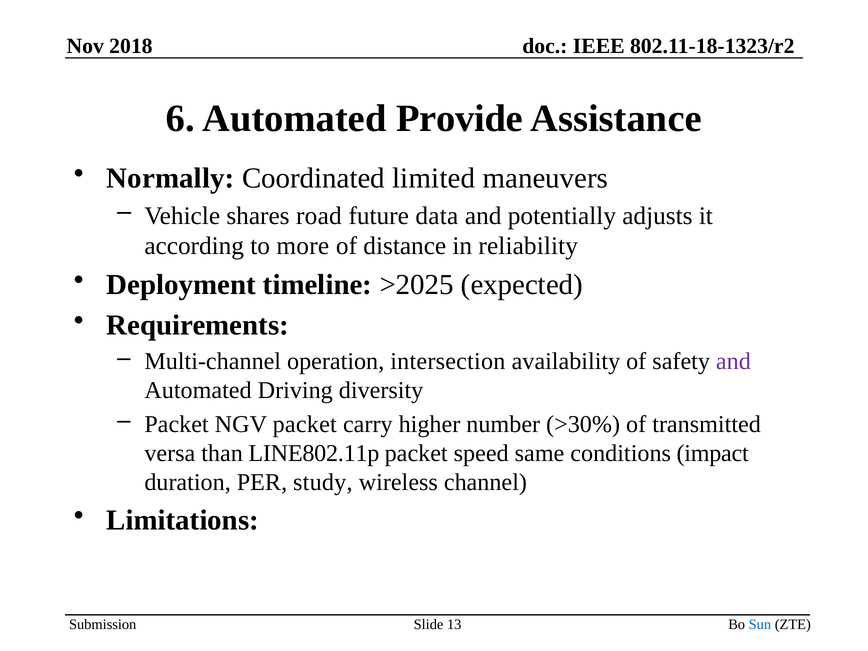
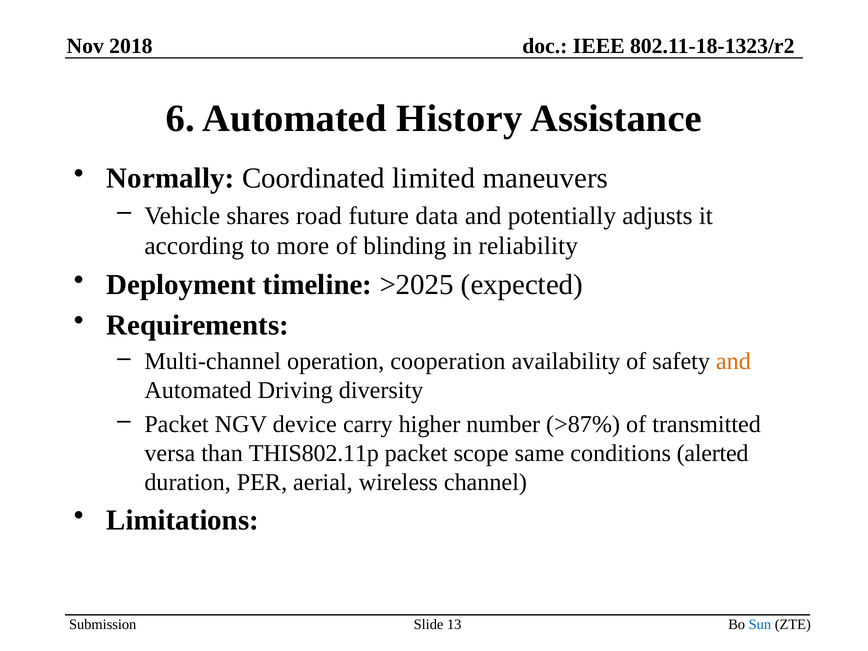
Provide: Provide -> History (459, 118)
distance: distance -> blinding (405, 246)
intersection: intersection -> cooperation (448, 362)
and colour: purple -> orange (733, 362)
NGV packet: packet -> device (305, 424)
>30%: >30% -> >87% (583, 424)
LINE802.11p: LINE802.11p -> THIS802.11p (314, 453)
speed: speed -> scope (481, 453)
impact: impact -> alerted (713, 453)
study: study -> aerial (323, 482)
